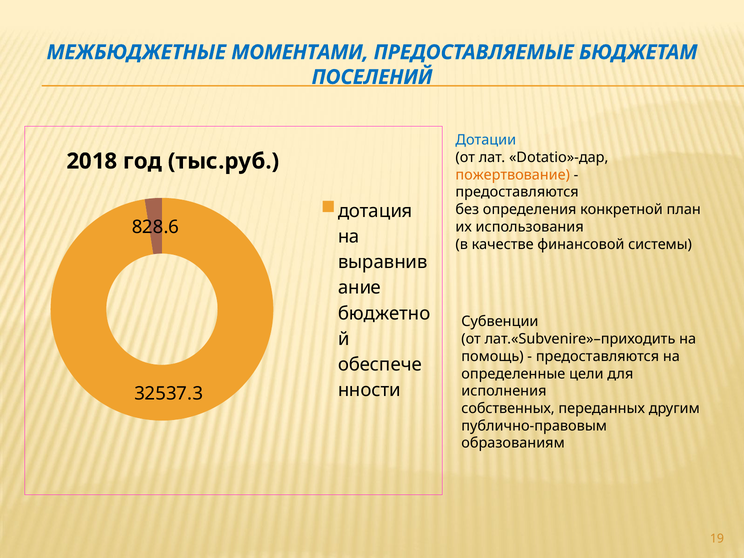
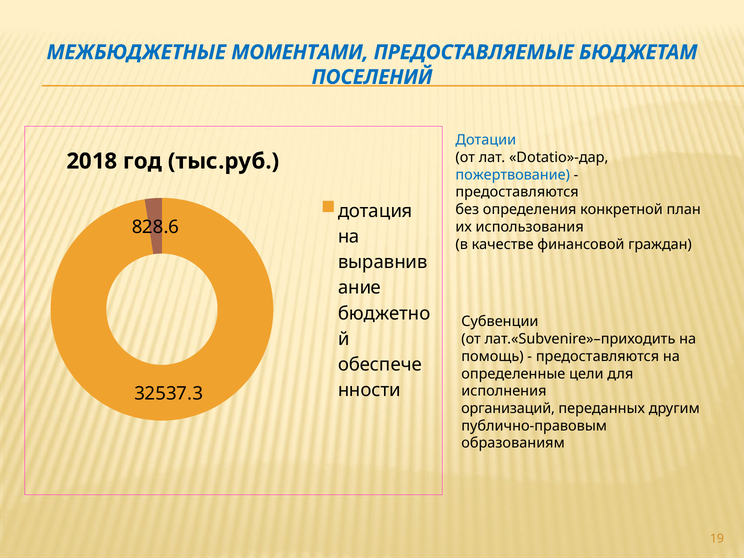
пожертвование colour: orange -> blue (513, 175)
системы: системы -> граждан (660, 244)
собственных: собственных -> организаций (508, 408)
